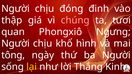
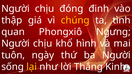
chúng colour: pink -> yellow (75, 20)
tươi: tươi -> tình (122, 20)
tông: tông -> tuôn (13, 55)
